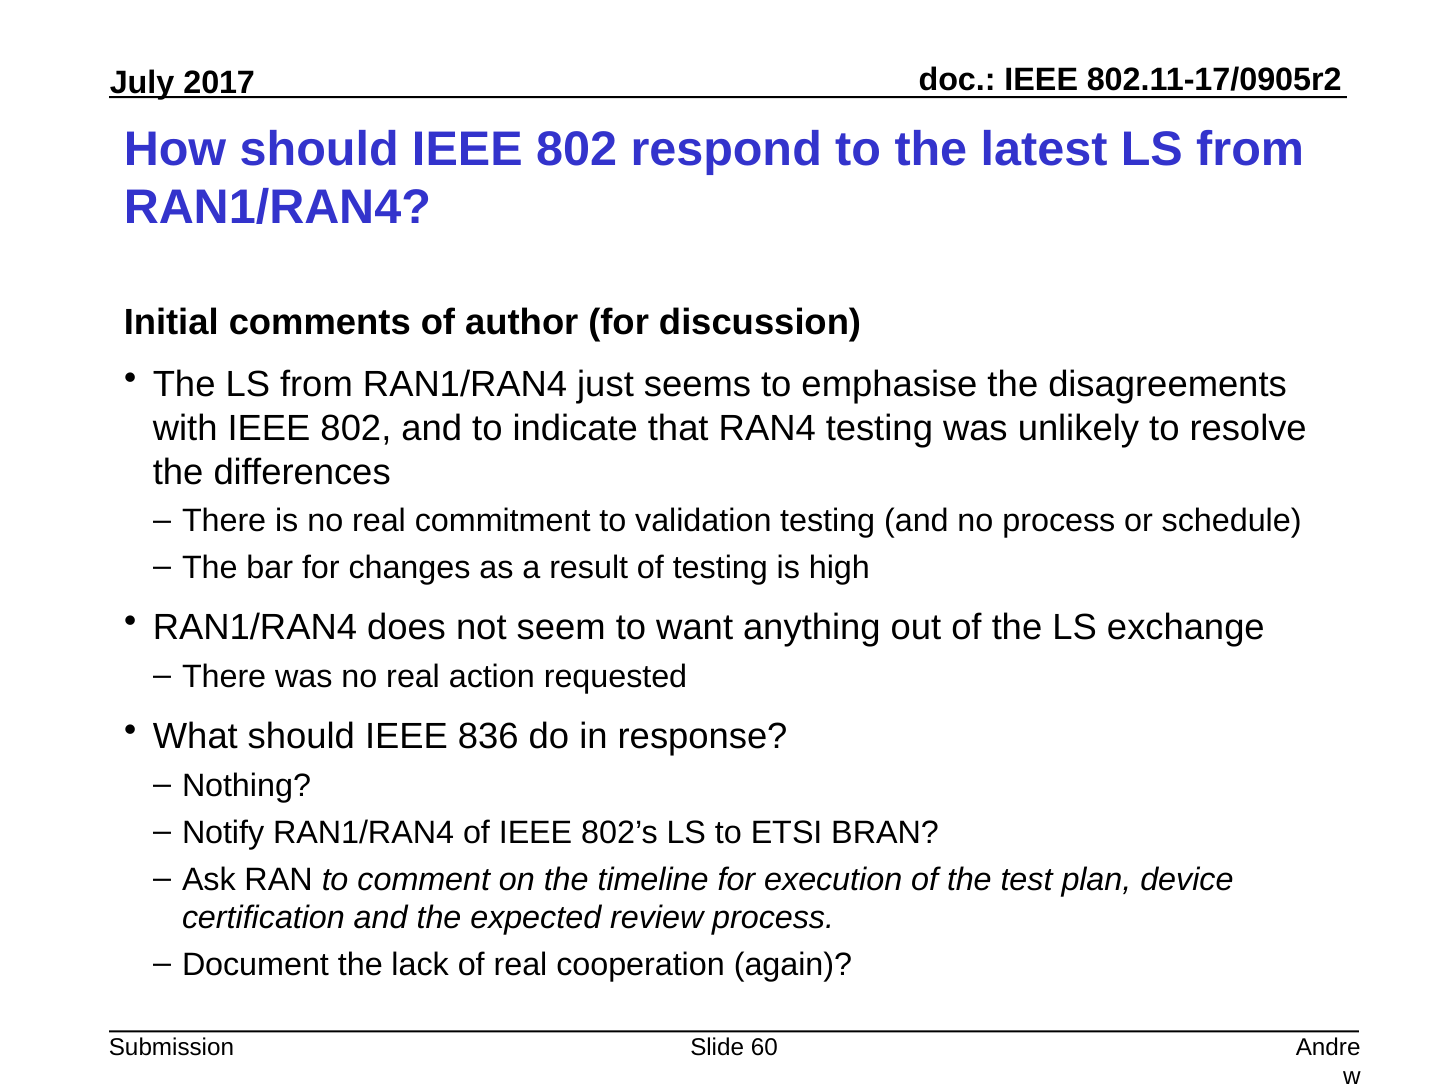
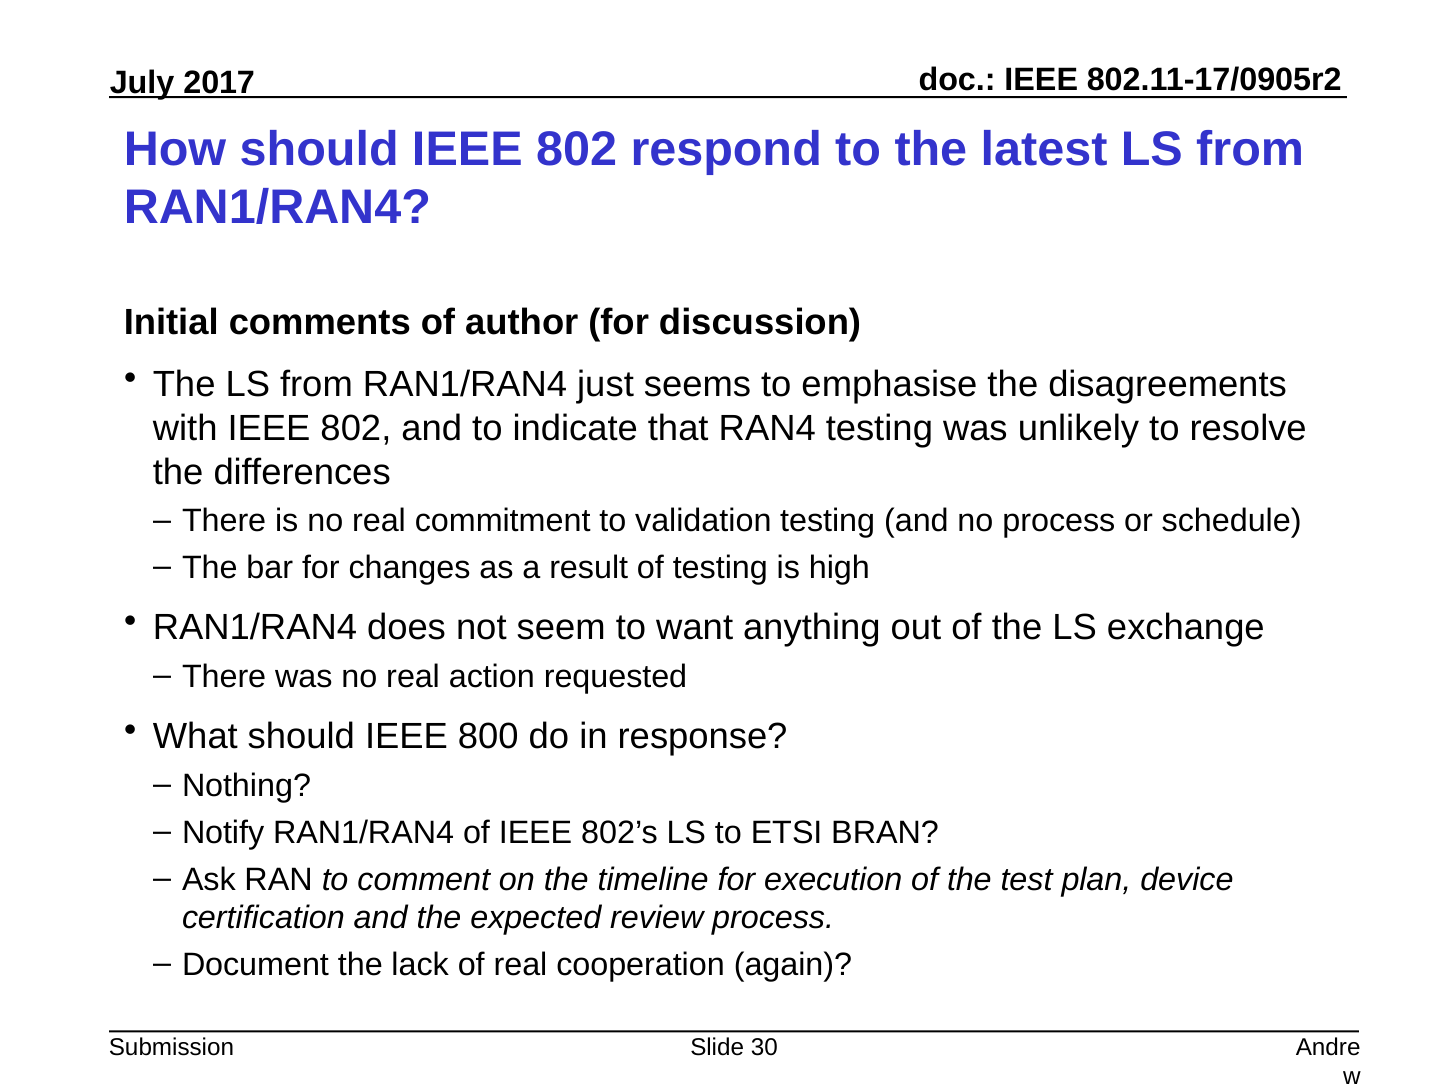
836: 836 -> 800 (488, 737)
60: 60 -> 30 (764, 1047)
